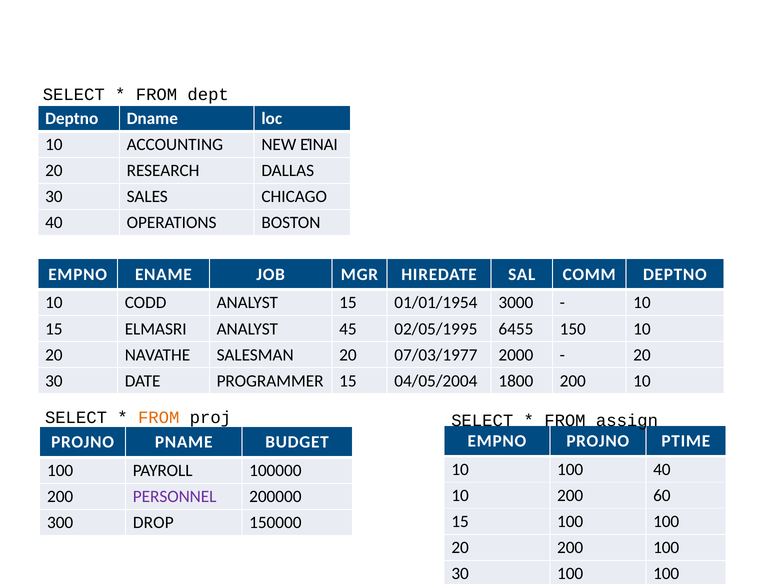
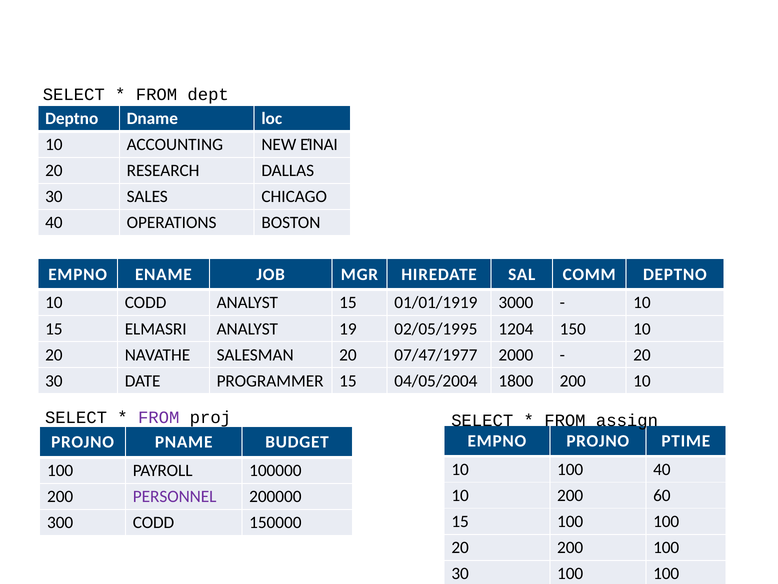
01/01/1954: 01/01/1954 -> 01/01/1919 (436, 303)
45: 45 -> 19 (348, 329)
6455: 6455 -> 1204 (516, 329)
07/03/1977: 07/03/1977 -> 07/47/1977 (436, 355)
FROM colour: orange -> purple (159, 417)
300 DROP: DROP -> CODD (153, 522)
